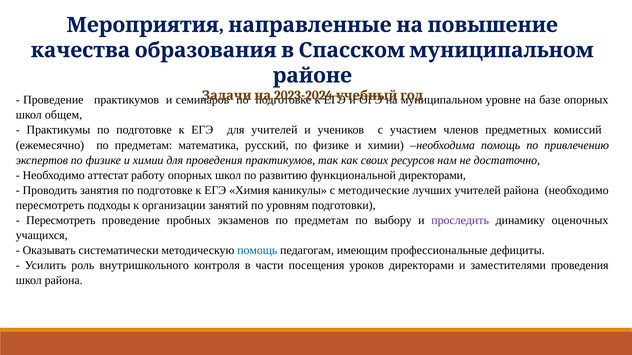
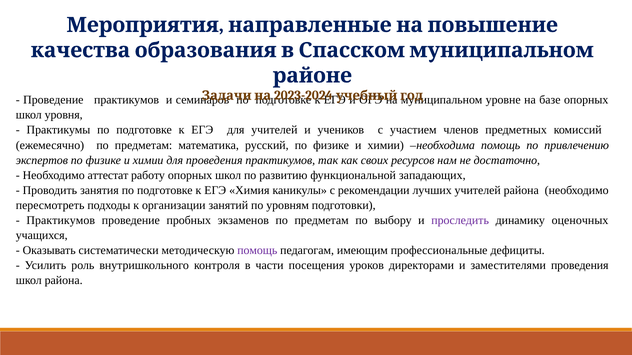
общем: общем -> уровня (64, 115)
функциональной директорами: директорами -> западающих (432, 175)
методические: методические -> рекомендации (374, 190)
Пересмотреть: Пересмотреть -> Практикумов (61, 221)
помощь colour: blue -> purple (257, 251)
